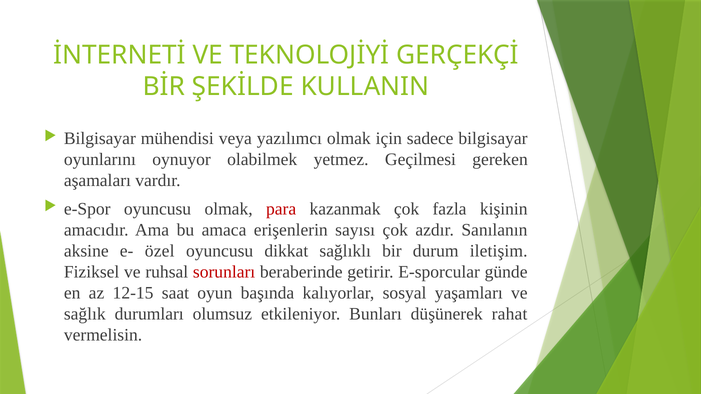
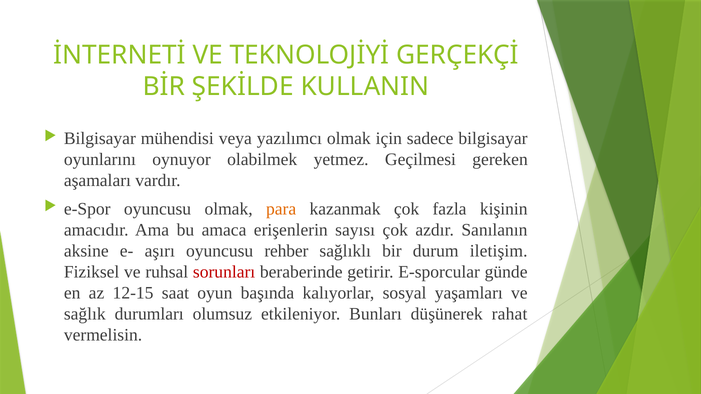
para colour: red -> orange (281, 209)
özel: özel -> aşırı (160, 251)
dikkat: dikkat -> rehber (286, 251)
